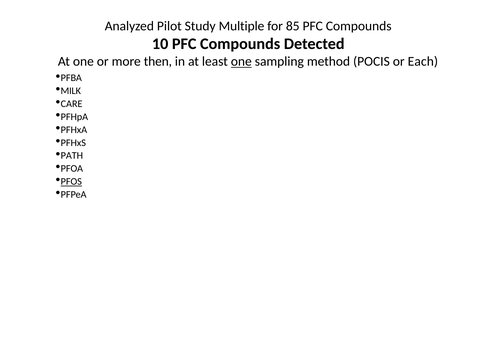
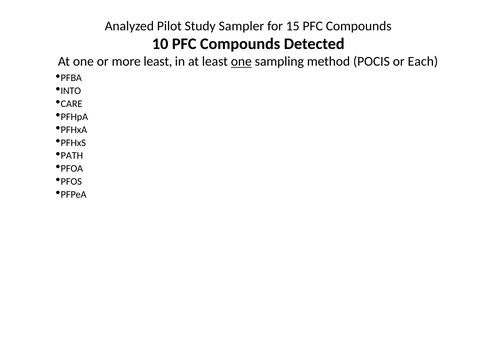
Multiple: Multiple -> Sampler (241, 26)
85: 85 -> 15 (293, 26)
more then: then -> least (158, 62)
MILK: MILK -> INTO (71, 91)
PFOS underline: present -> none (71, 182)
